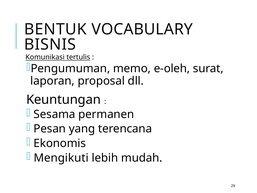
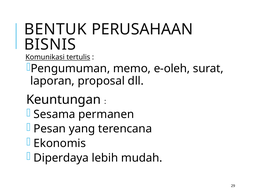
VOCABULARY: VOCABULARY -> PERUSAHAAN (142, 29)
Mengikuti: Mengikuti -> Diperdaya (61, 158)
